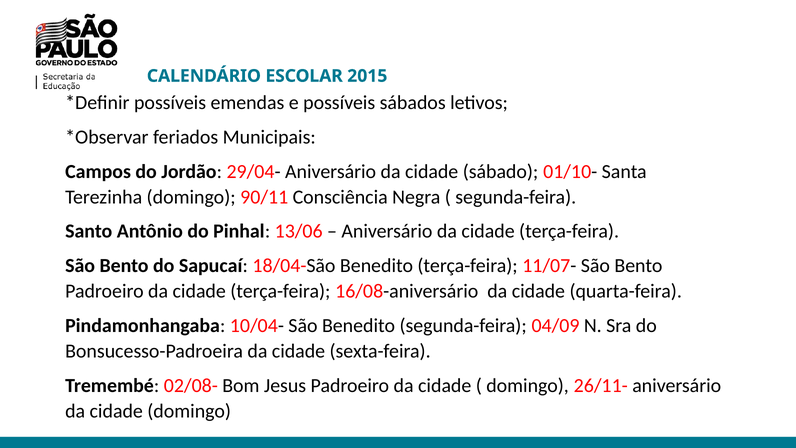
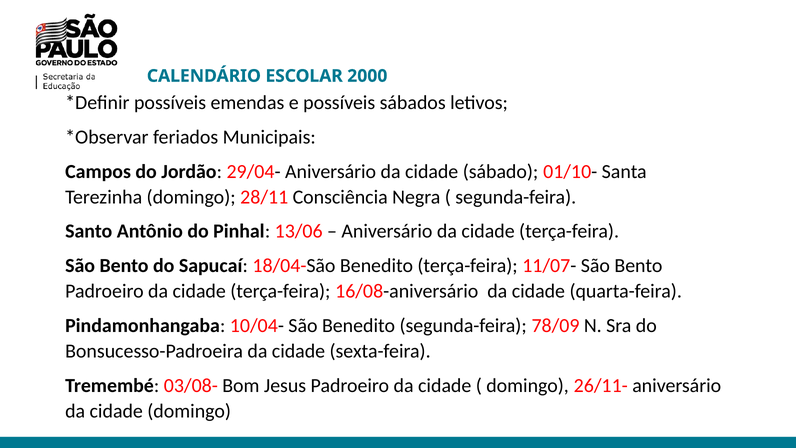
2015: 2015 -> 2000 (367, 76)
90/11: 90/11 -> 28/11 (264, 197)
04/09: 04/09 -> 78/09 (556, 326)
02/08-: 02/08- -> 03/08- (191, 385)
